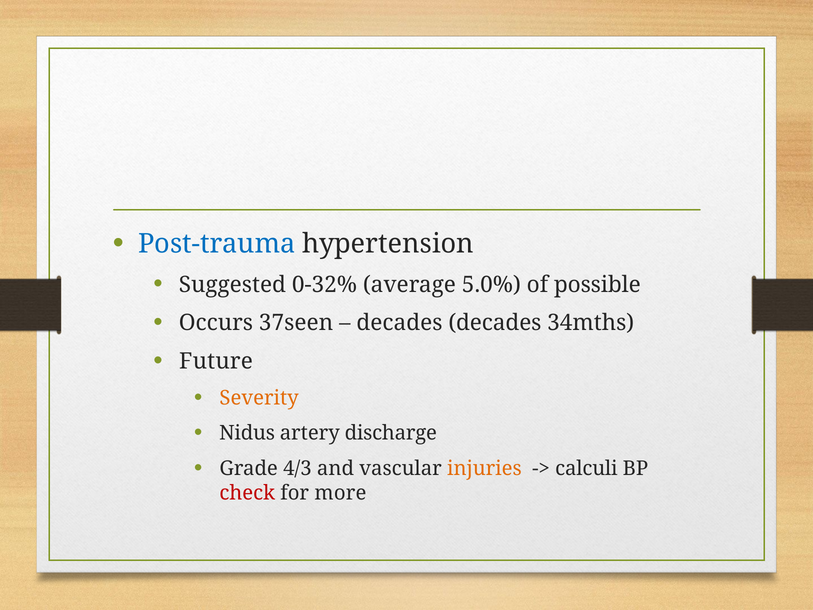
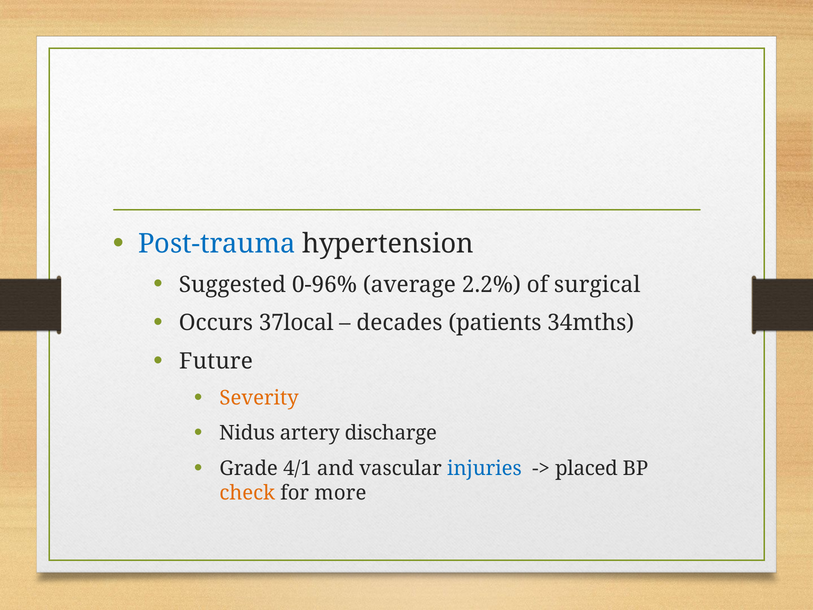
0-32%: 0-32% -> 0-96% (324, 284)
5.0%: 5.0% -> 2.2% (491, 284)
possible: possible -> surgical (597, 284)
37seen: 37seen -> 37local (296, 323)
decades decades: decades -> patients (495, 323)
4/3: 4/3 -> 4/1 (297, 468)
injuries colour: orange -> blue (484, 468)
calculi: calculi -> placed (586, 468)
check colour: red -> orange (247, 493)
